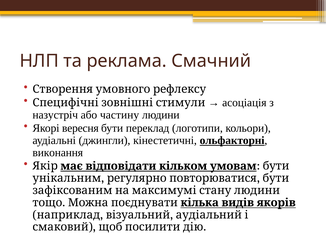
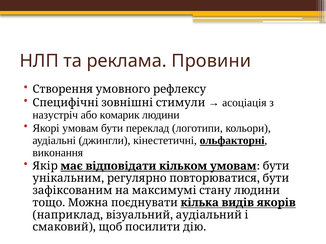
Смачний: Смачний -> Провини (211, 61)
частину: частину -> комарик (120, 115)
Якорі вересня: вересня -> умовам (80, 128)
